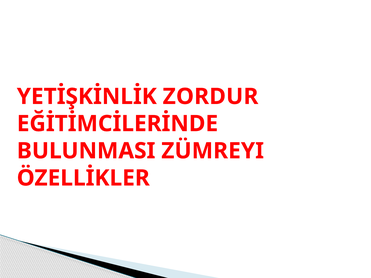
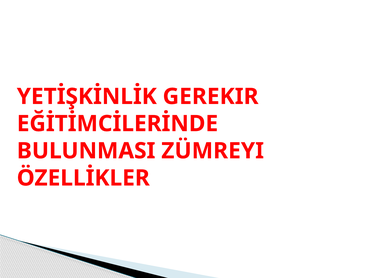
ZORDUR: ZORDUR -> GEREKIR (211, 97)
